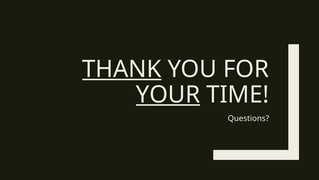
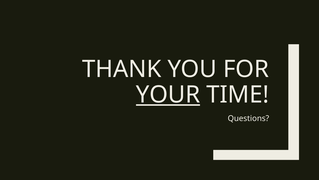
THANK underline: present -> none (122, 69)
